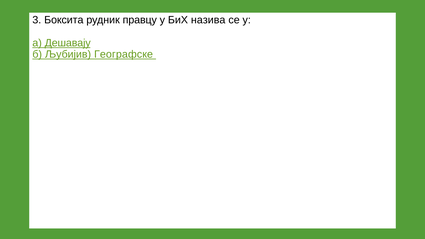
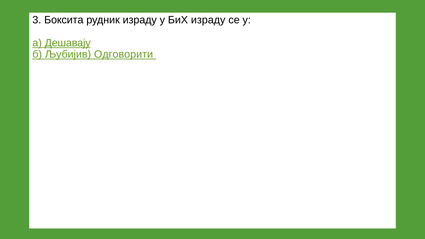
рудник правцу: правцу -> израду (140, 20)
БиХ назива: назива -> израду (208, 20)
Географске: Географске -> Одговорити (124, 54)
